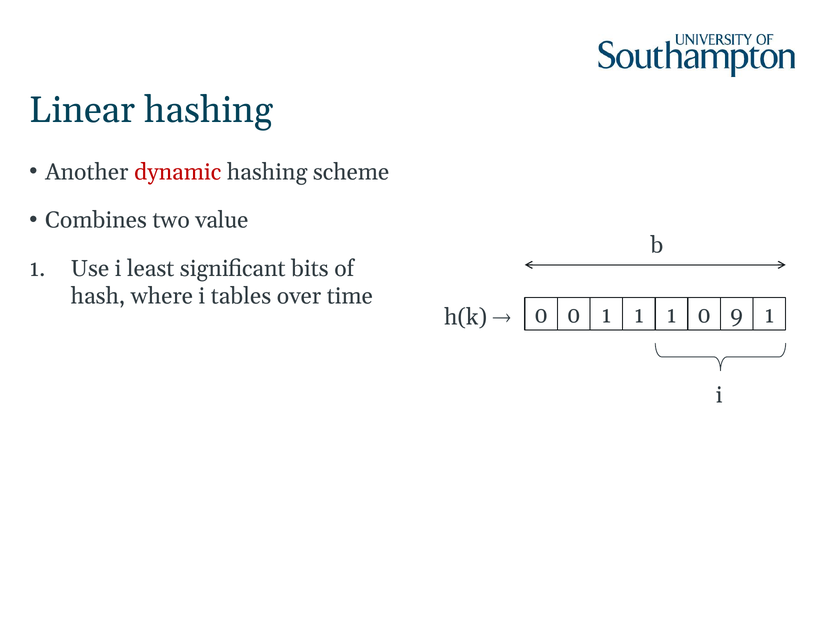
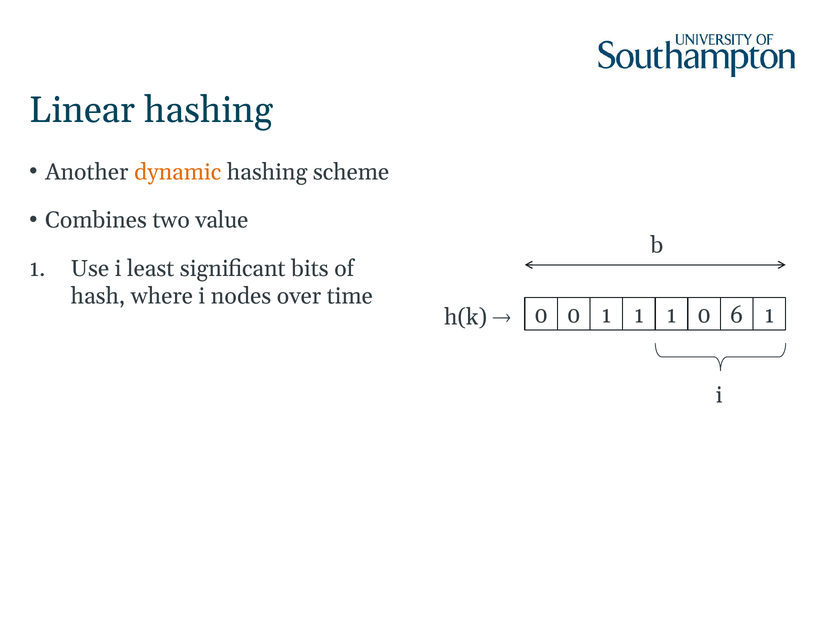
dynamic colour: red -> orange (178, 172)
tables: tables -> nodes (241, 296)
9: 9 -> 6 (737, 315)
